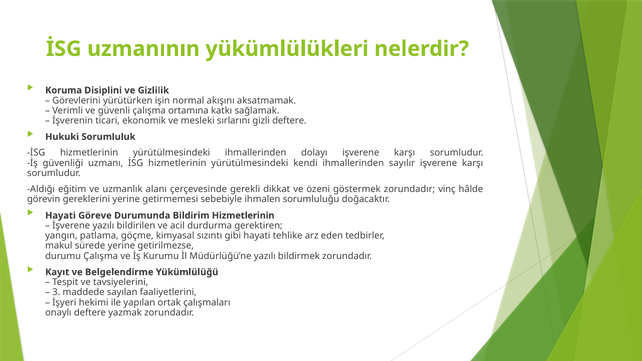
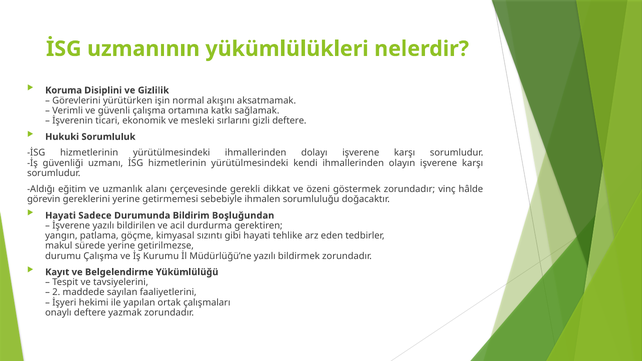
sayılır: sayılır -> olayın (402, 163)
Göreve: Göreve -> Sadece (95, 216)
Bildirim Hizmetlerinin: Hizmetlerinin -> Boşluğundan (243, 216)
3: 3 -> 2 (56, 292)
